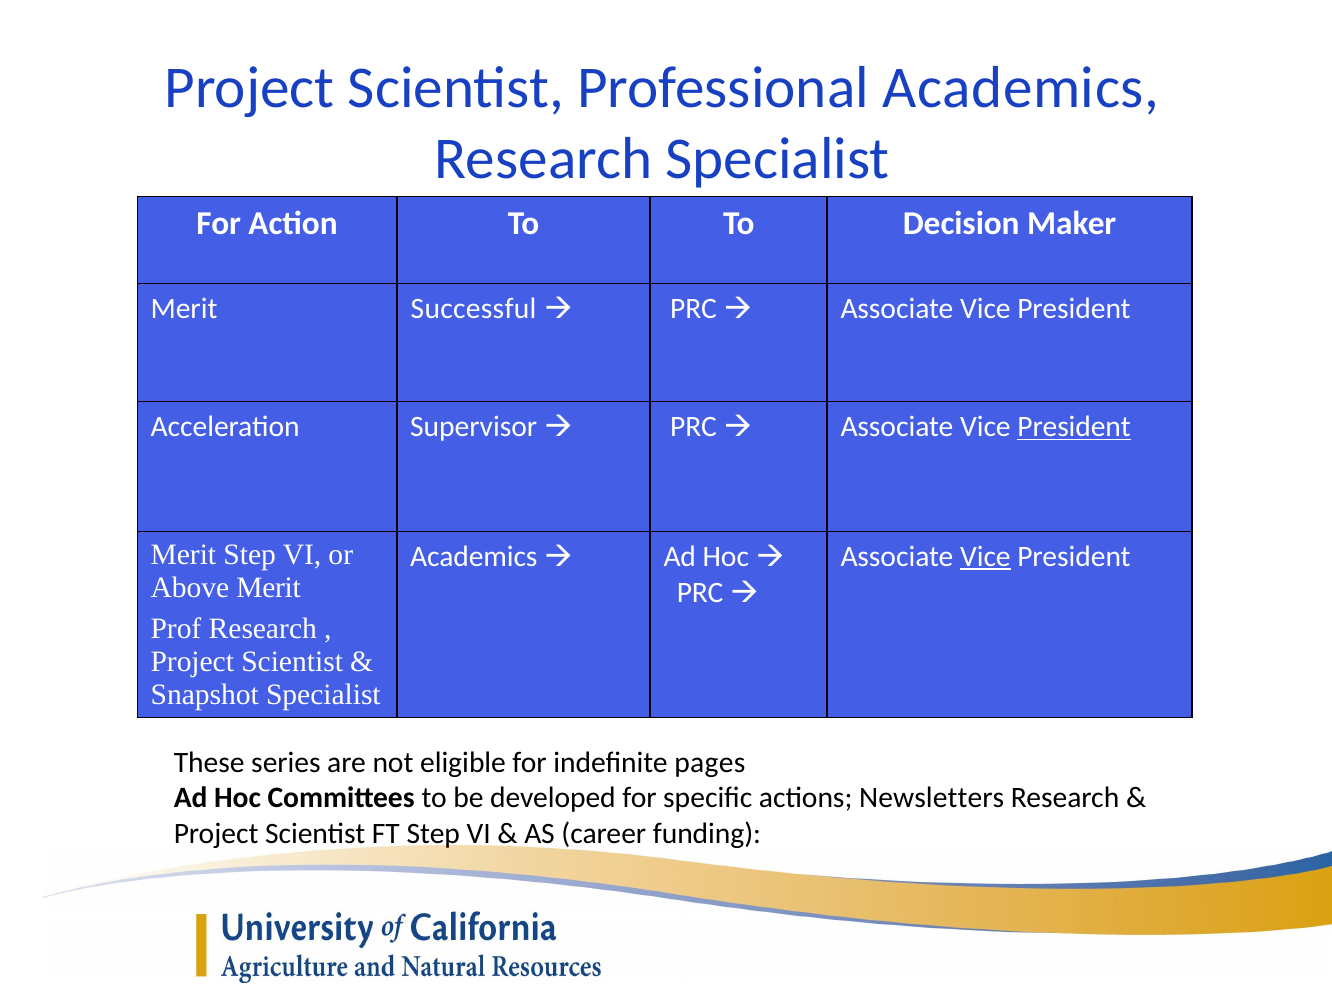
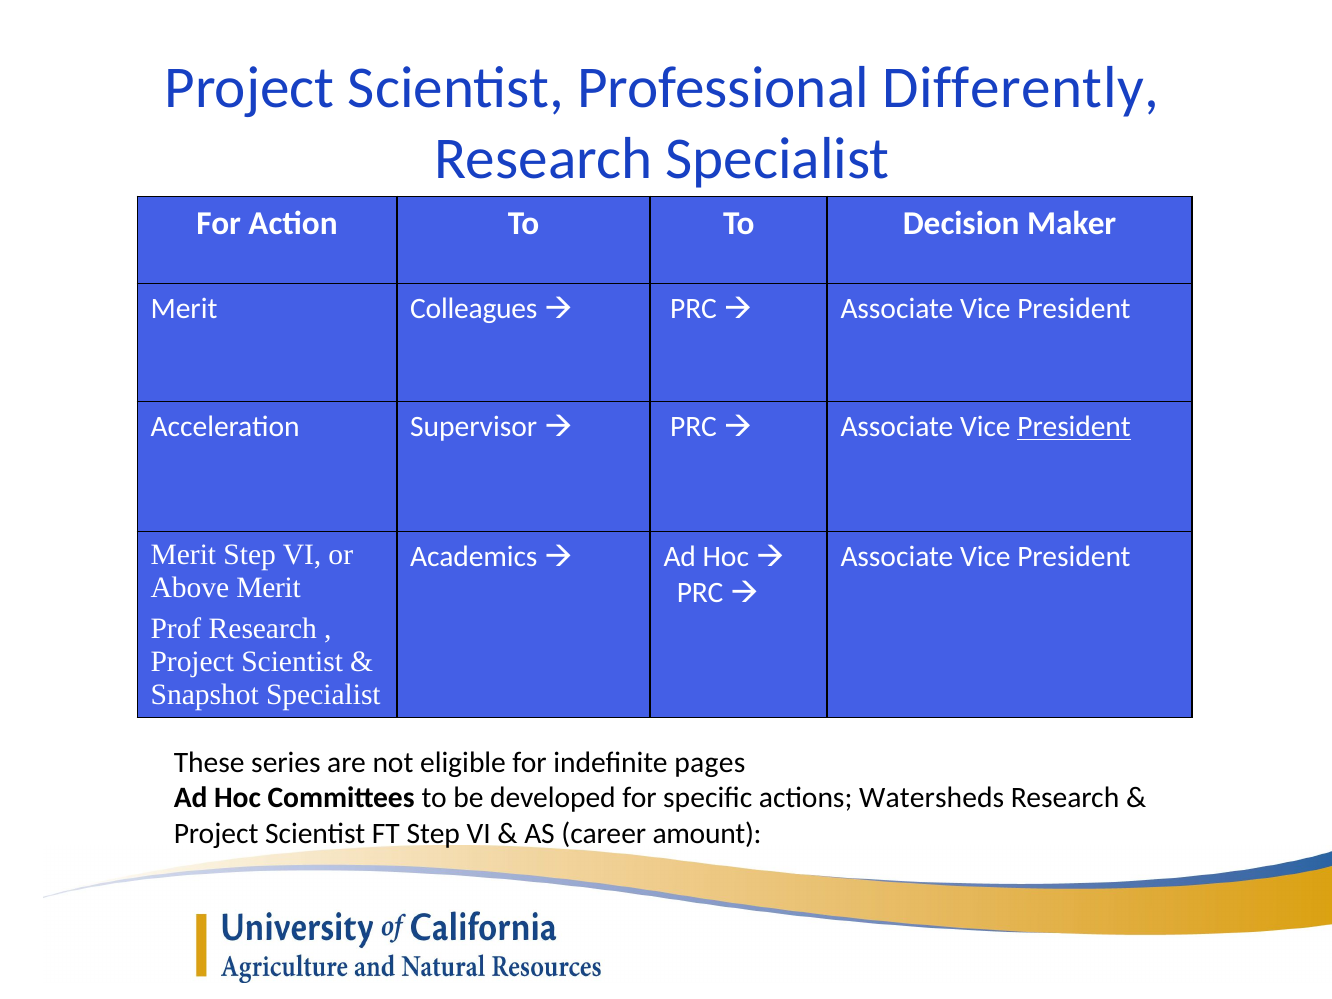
Professional Academics: Academics -> Differently (1021, 88)
Successful: Successful -> Colleagues (474, 309)
Vice underline: present -> none (985, 557)
Newsletters: Newsletters -> Watersheds (932, 798)
funding: funding -> amount (707, 834)
